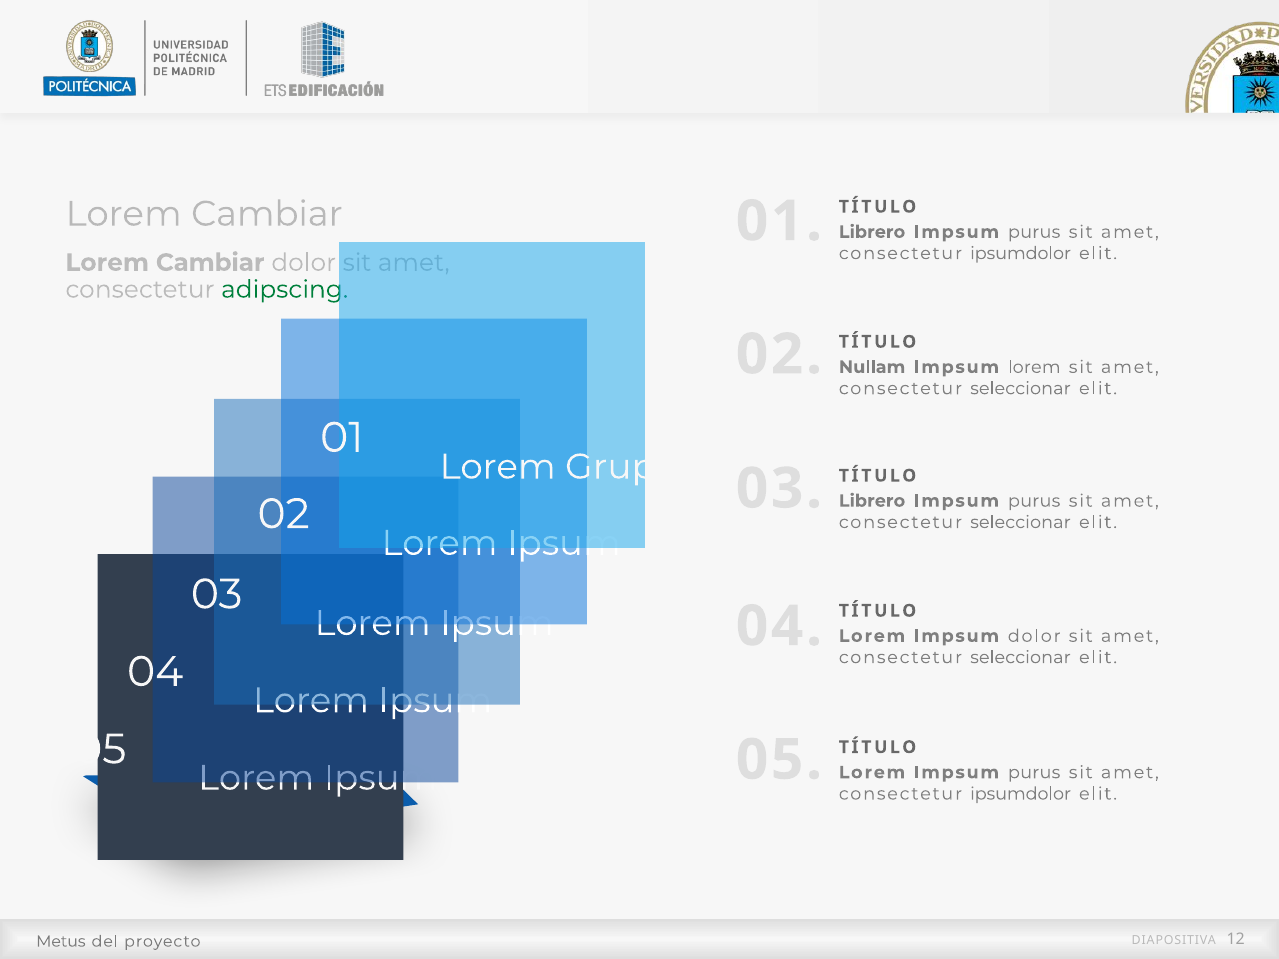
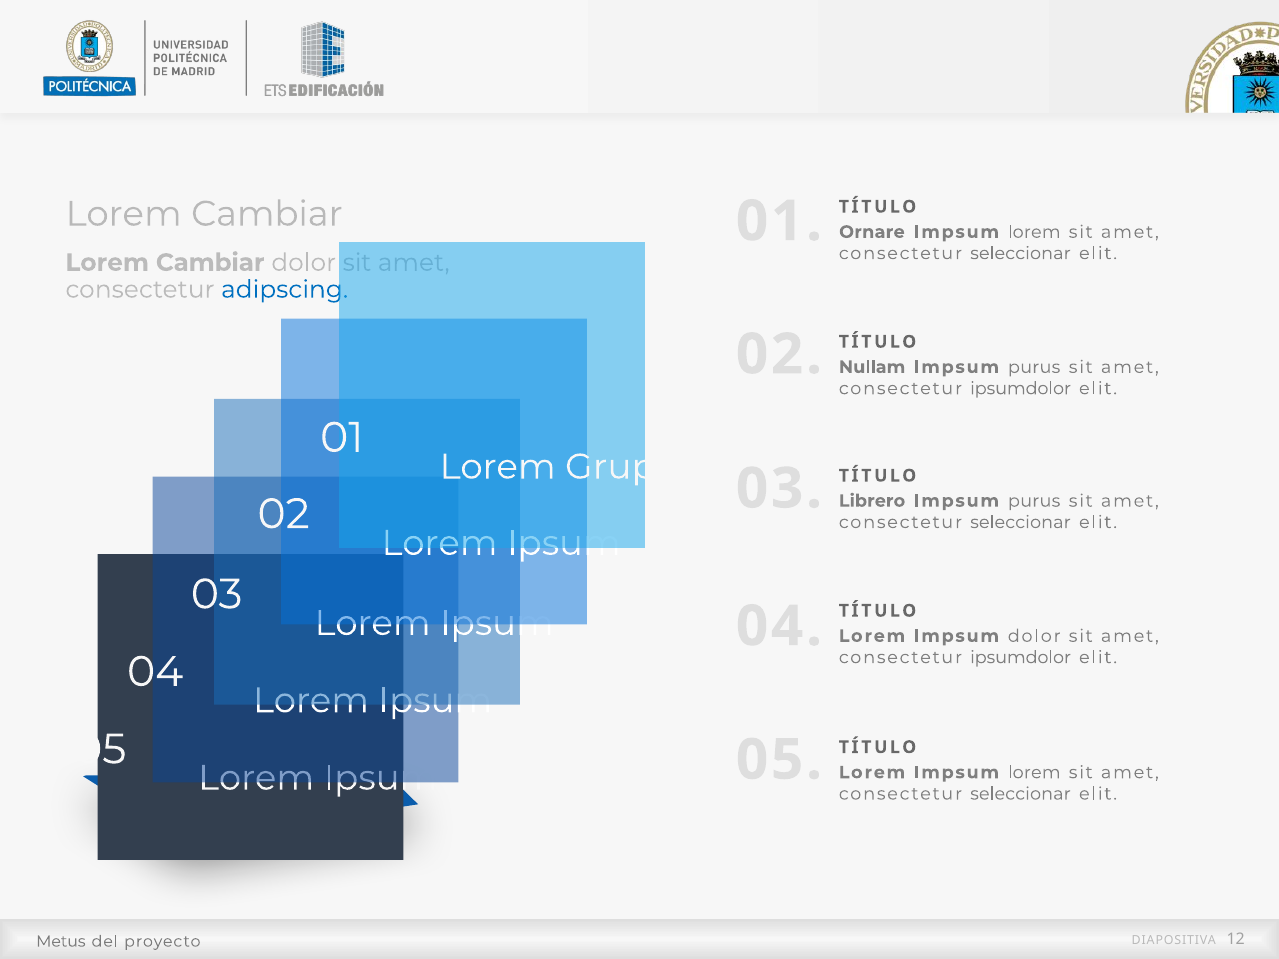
Librero: Librero -> Ornare (872, 232)
purus: purus -> lorem (1034, 232)
ipsumdolor: ipsumdolor -> seleccionar (1020, 253)
adipscing colour: green -> blue (285, 290)
lorem: lorem -> purus (1034, 367)
seleccionar: seleccionar -> ipsumdolor (1021, 389)
seleccionar: seleccionar -> ipsumdolor (1021, 658)
Lorem Impsum purus: purus -> lorem (1034, 773)
ipsumdolor: ipsumdolor -> seleccionar (1020, 794)
